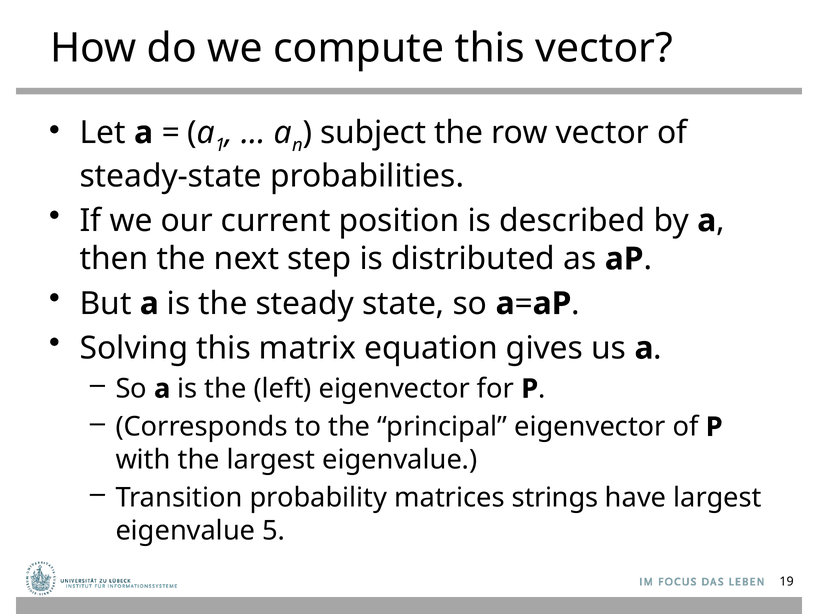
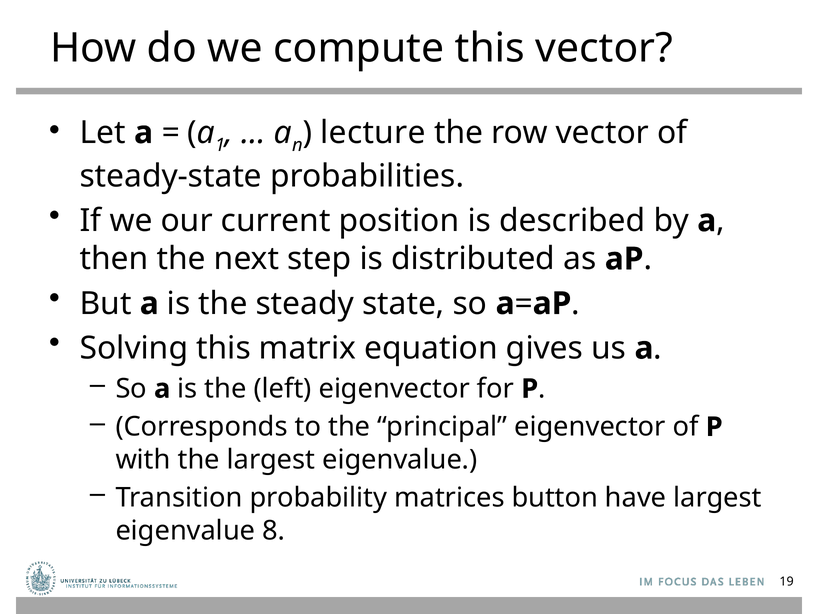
subject: subject -> lecture (373, 132)
strings: strings -> button (555, 497)
5: 5 -> 8 (274, 530)
